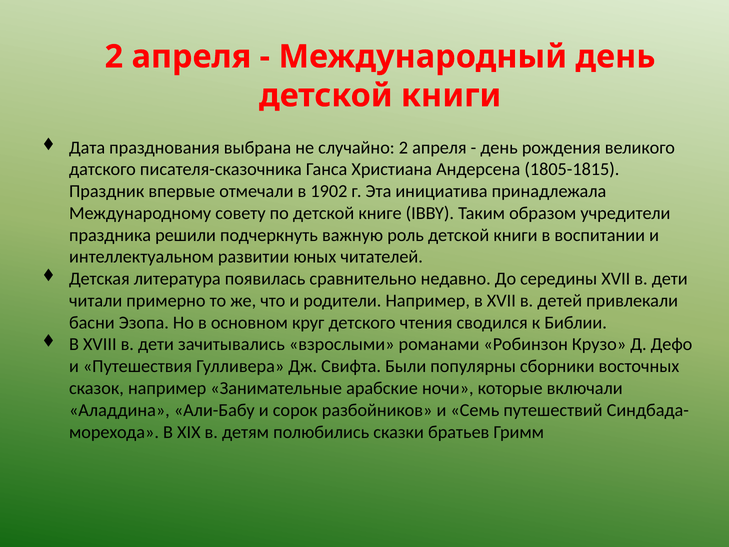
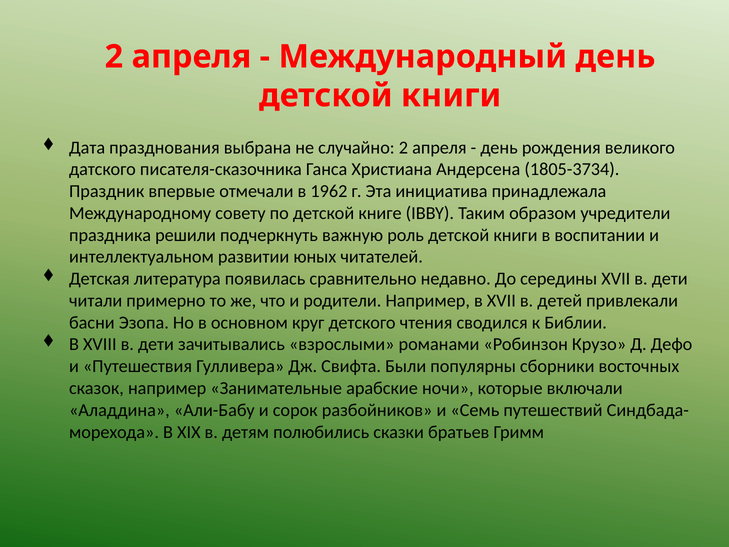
1805-1815: 1805-1815 -> 1805-3734 (572, 169)
1902: 1902 -> 1962 (329, 191)
